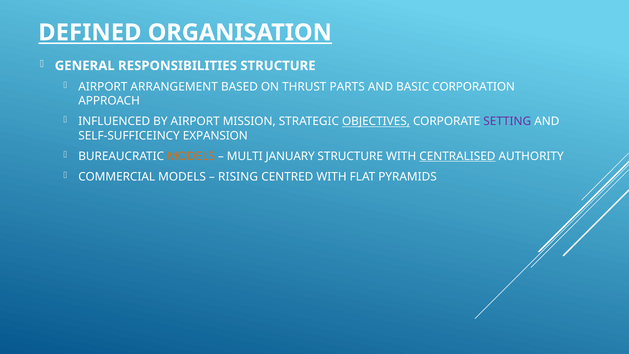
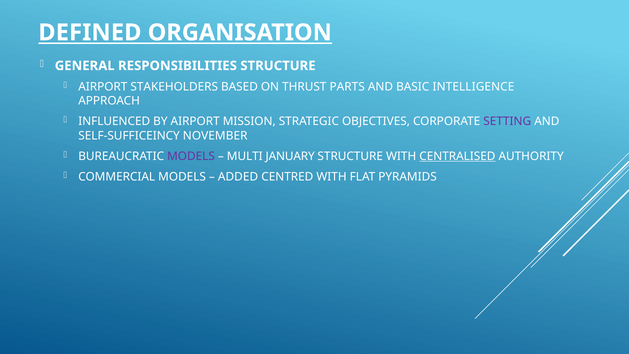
ARRANGEMENT: ARRANGEMENT -> STAKEHOLDERS (174, 87)
CORPORATION: CORPORATION -> INTELLIGENCE (473, 87)
OBJECTIVES underline: present -> none (376, 121)
EXPANSION: EXPANSION -> NOVEMBER (215, 136)
MODELS colour: orange -> purple (191, 156)
RISING: RISING -> ADDED (238, 177)
